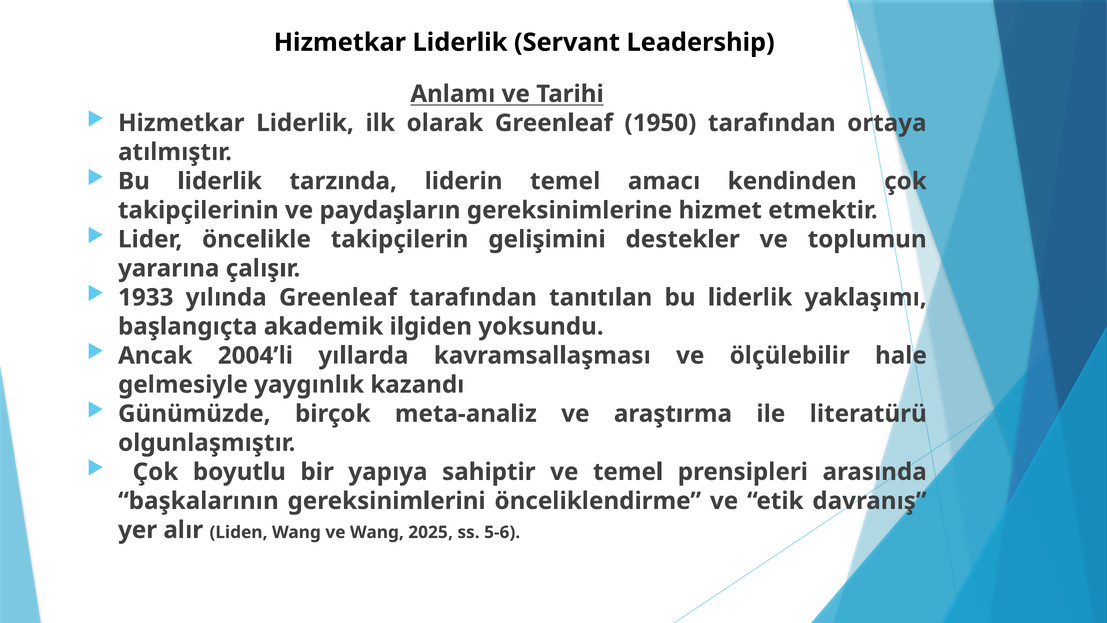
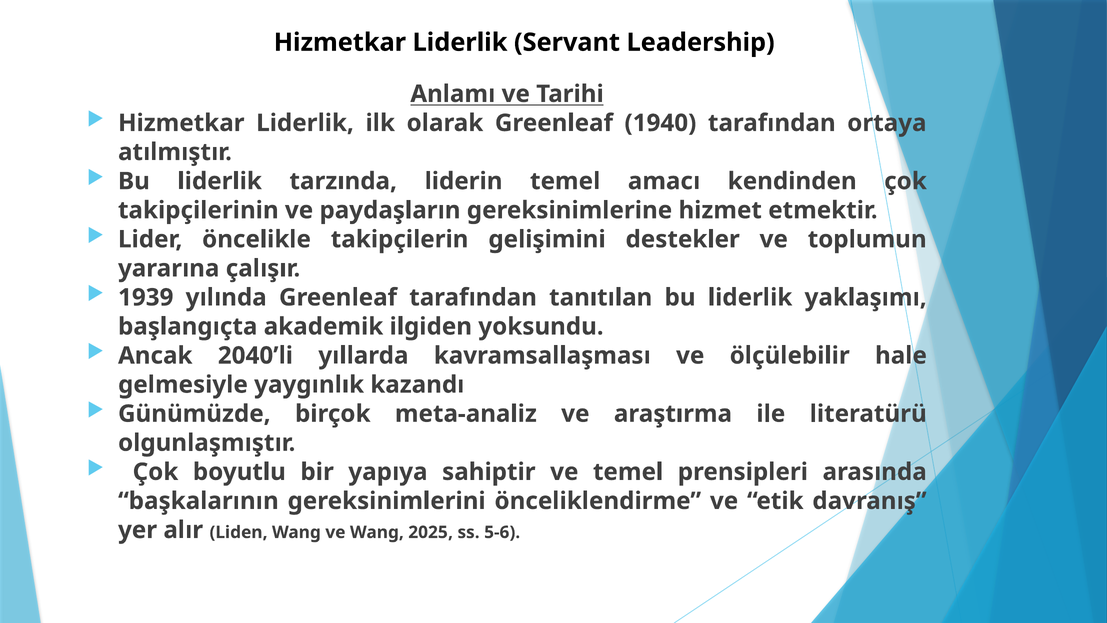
1950: 1950 -> 1940 (660, 123)
1933: 1933 -> 1939 (146, 297)
2004’li: 2004’li -> 2040’li (255, 355)
